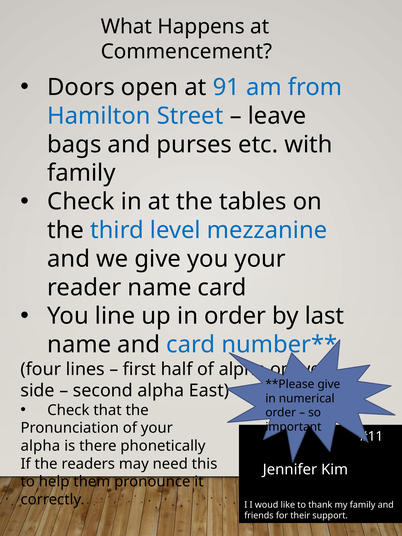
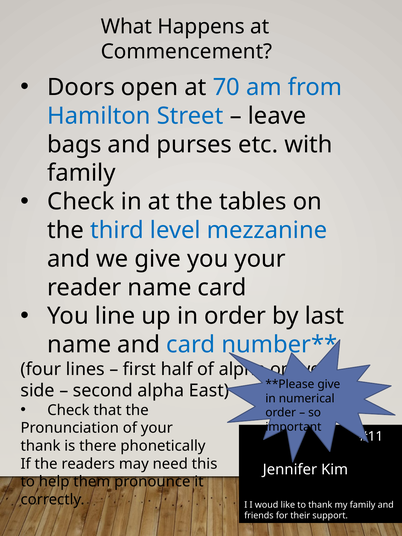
91: 91 -> 70 (226, 87)
alpha: alpha -> thank (41, 446)
